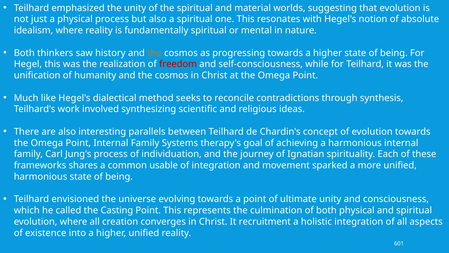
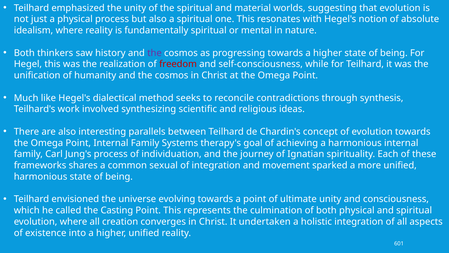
the colour: orange -> purple (155, 53)
usable: usable -> sexual (164, 165)
recruitment: recruitment -> undertaken (265, 221)
